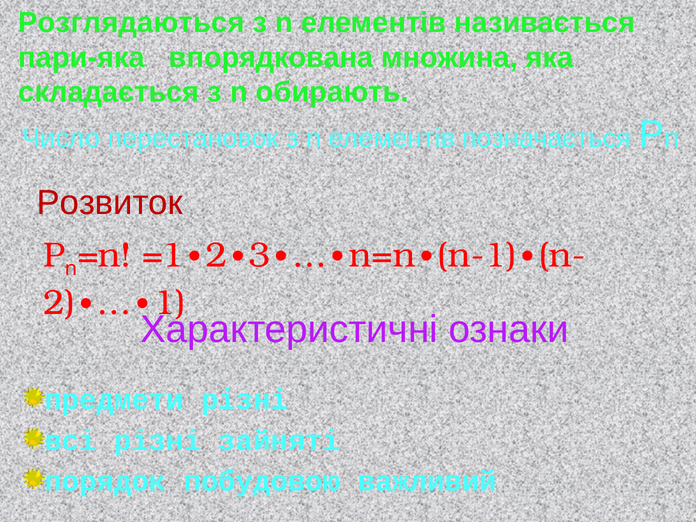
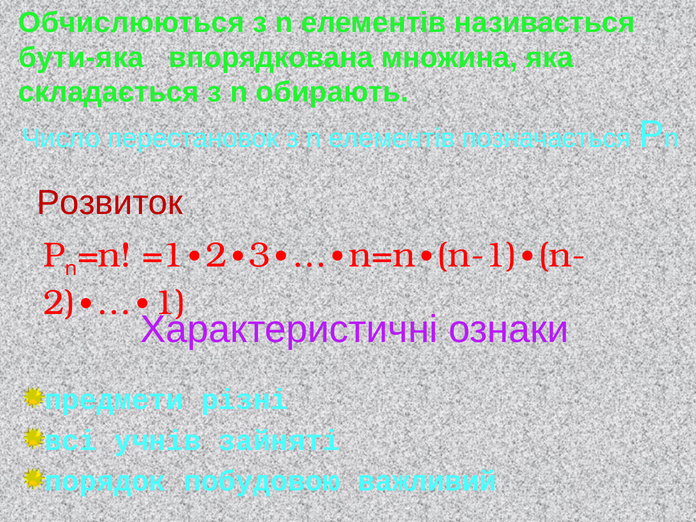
Розглядаються: Розглядаються -> Обчислюються (131, 23)
пари-яка: пари-яка -> бути-яка (81, 58)
всі різні: різні -> учнів (158, 440)
